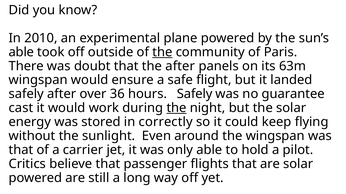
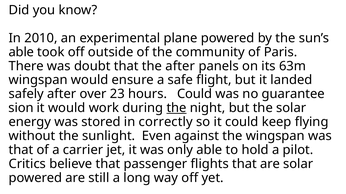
the underline: present -> none (162, 52)
36: 36 -> 23 (117, 94)
hours Safely: Safely -> Could (195, 94)
cast: cast -> sion (21, 108)
around: around -> against (197, 136)
